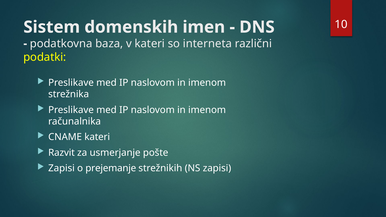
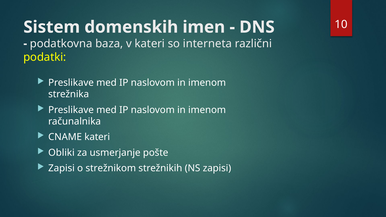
Razvit: Razvit -> Obliki (61, 153)
prejemanje: prejemanje -> strežnikom (111, 168)
